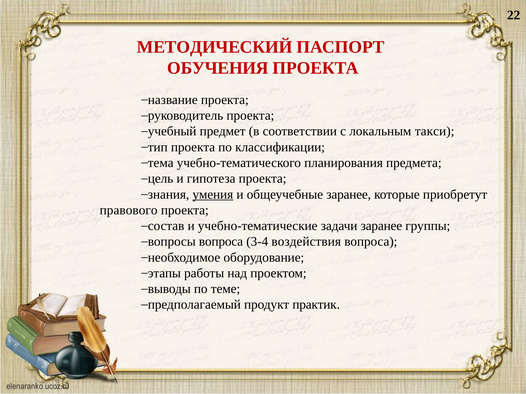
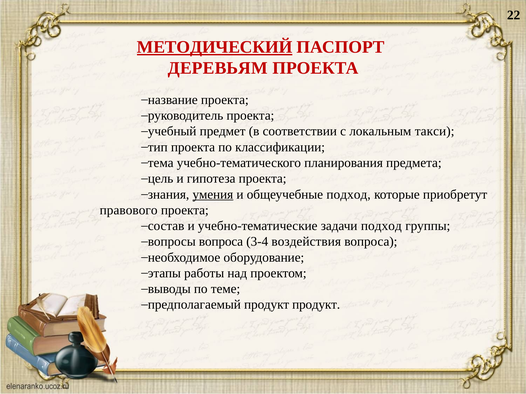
МЕТОДИЧЕСКИЙ underline: none -> present (215, 47)
ОБУЧЕНИЯ: ОБУЧЕНИЯ -> ДЕРЕВЬЯМ (218, 68)
общеучебные заранее: заранее -> подход (349, 195)
задачи заранее: заранее -> подход (381, 226)
продукт практик: практик -> продукт (316, 305)
